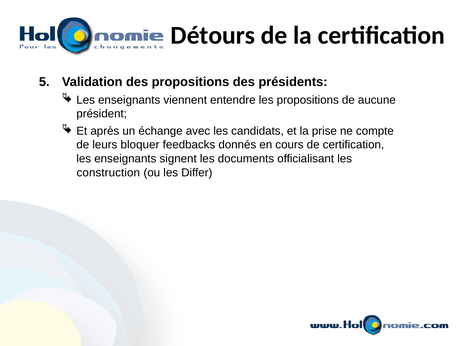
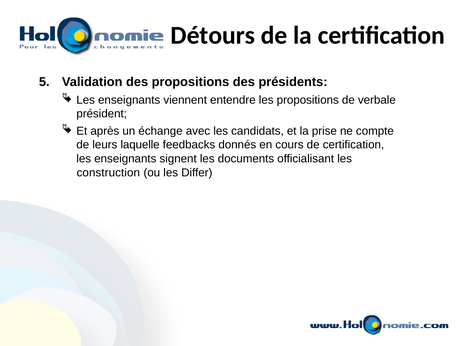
aucune: aucune -> verbale (377, 100)
bloquer: bloquer -> laquelle (140, 145)
